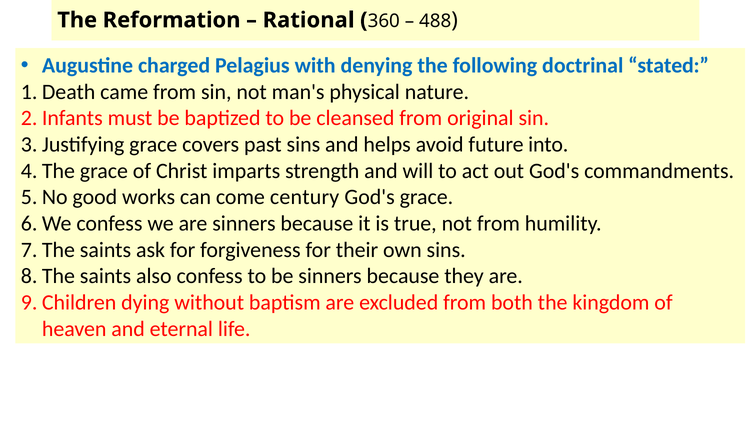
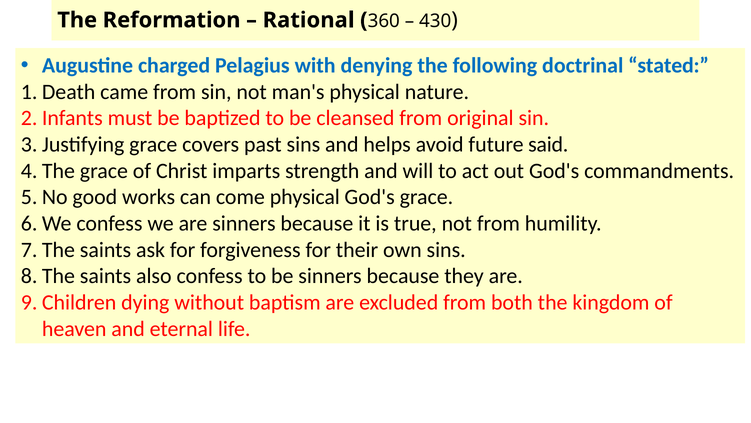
488: 488 -> 430 (435, 21)
into: into -> said (548, 144)
come century: century -> physical (305, 197)
